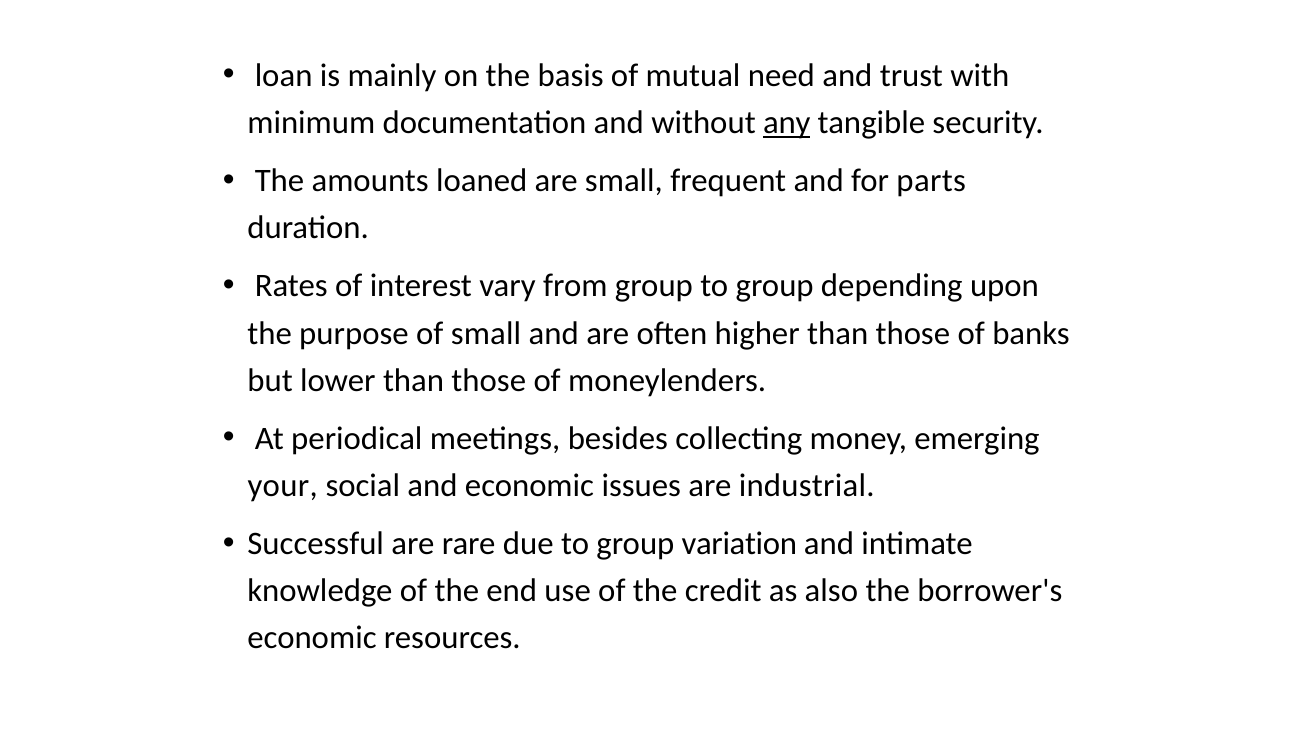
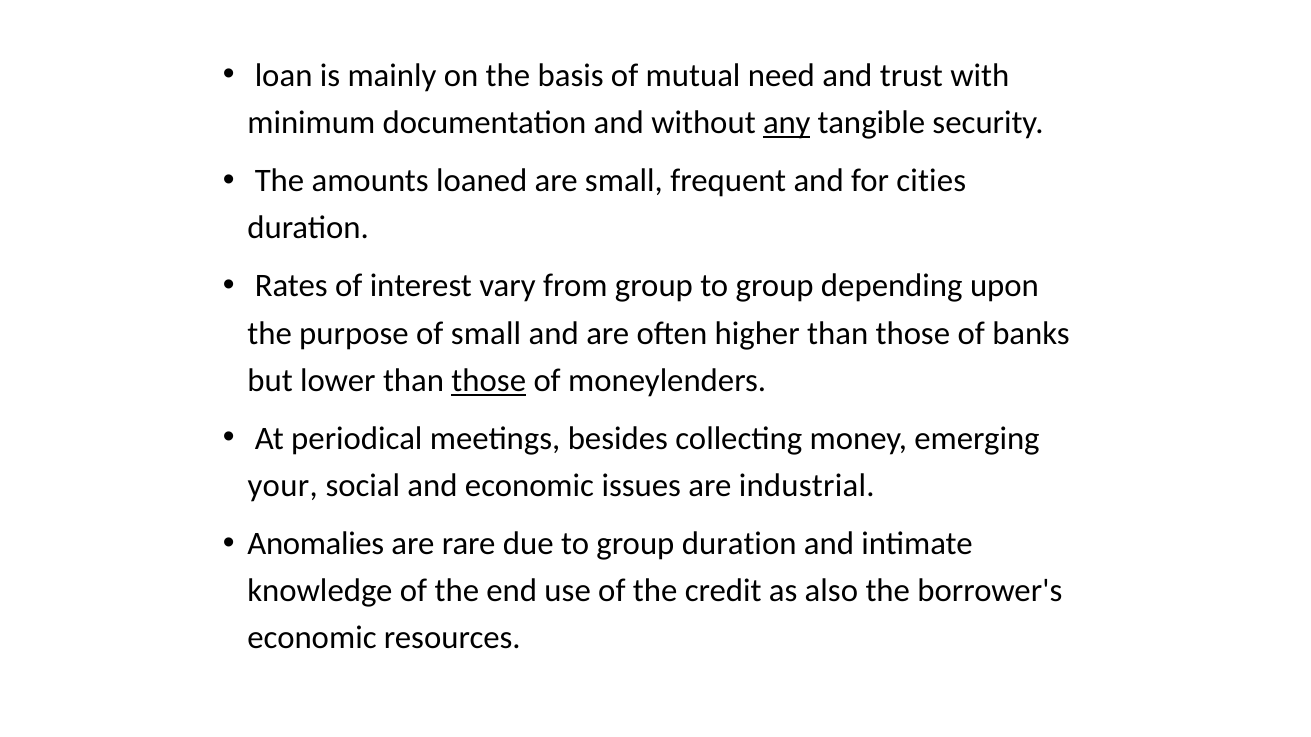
parts: parts -> cities (931, 181)
those underline: none -> present (489, 381)
Successful: Successful -> Anomalies (316, 544)
group variation: variation -> duration (739, 544)
